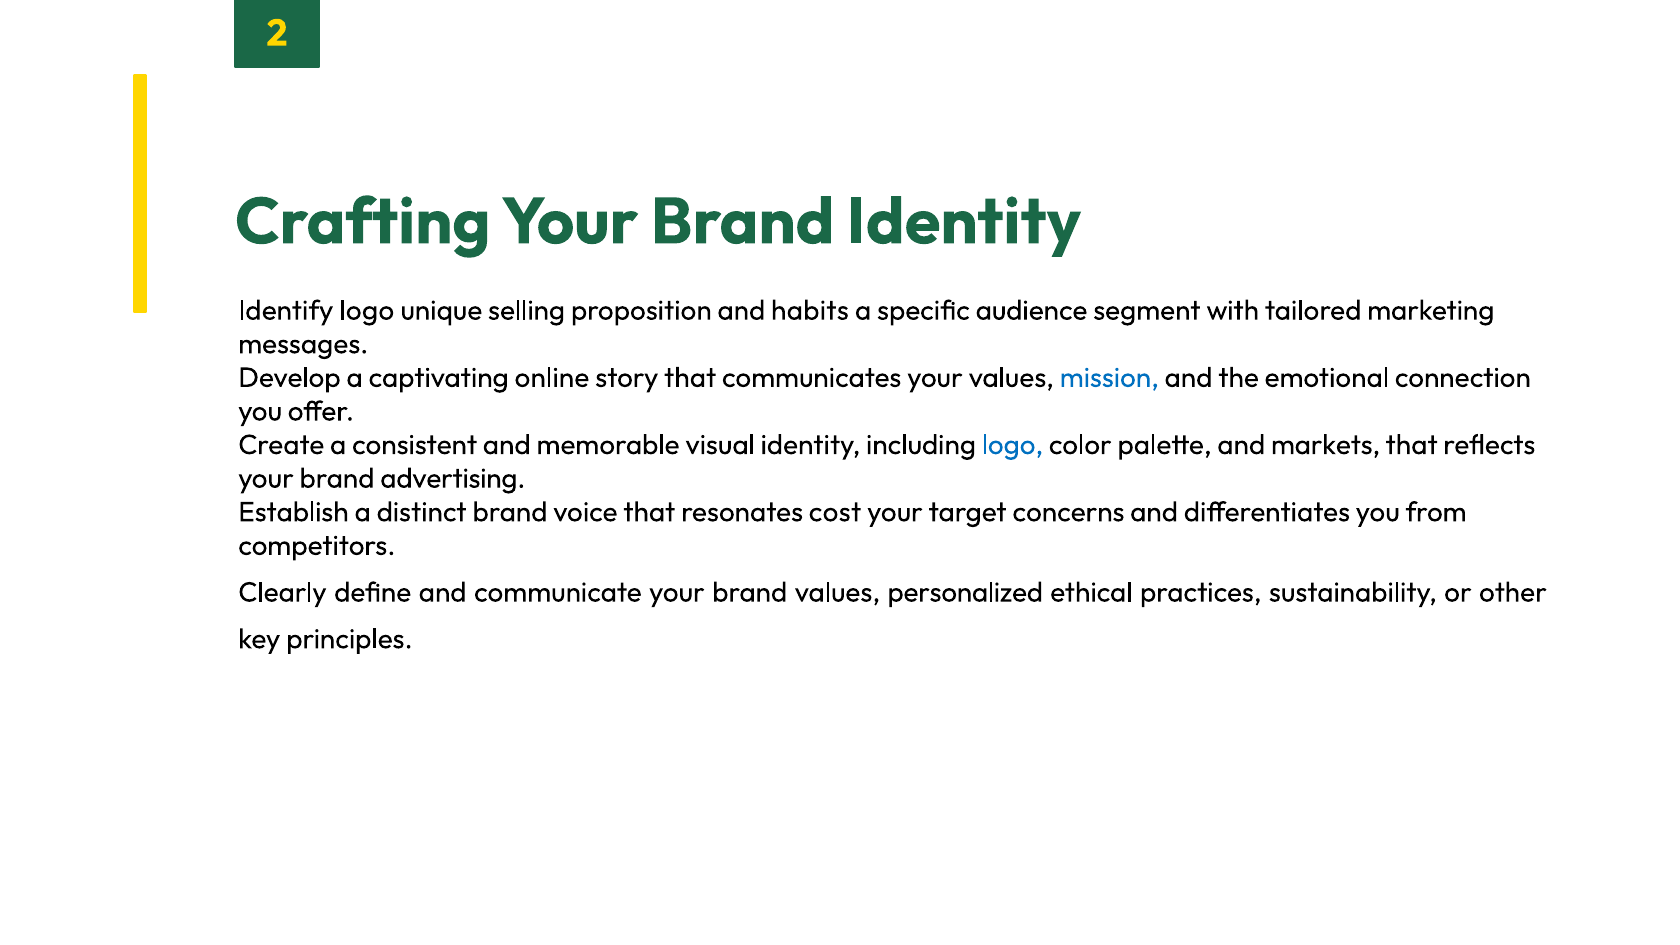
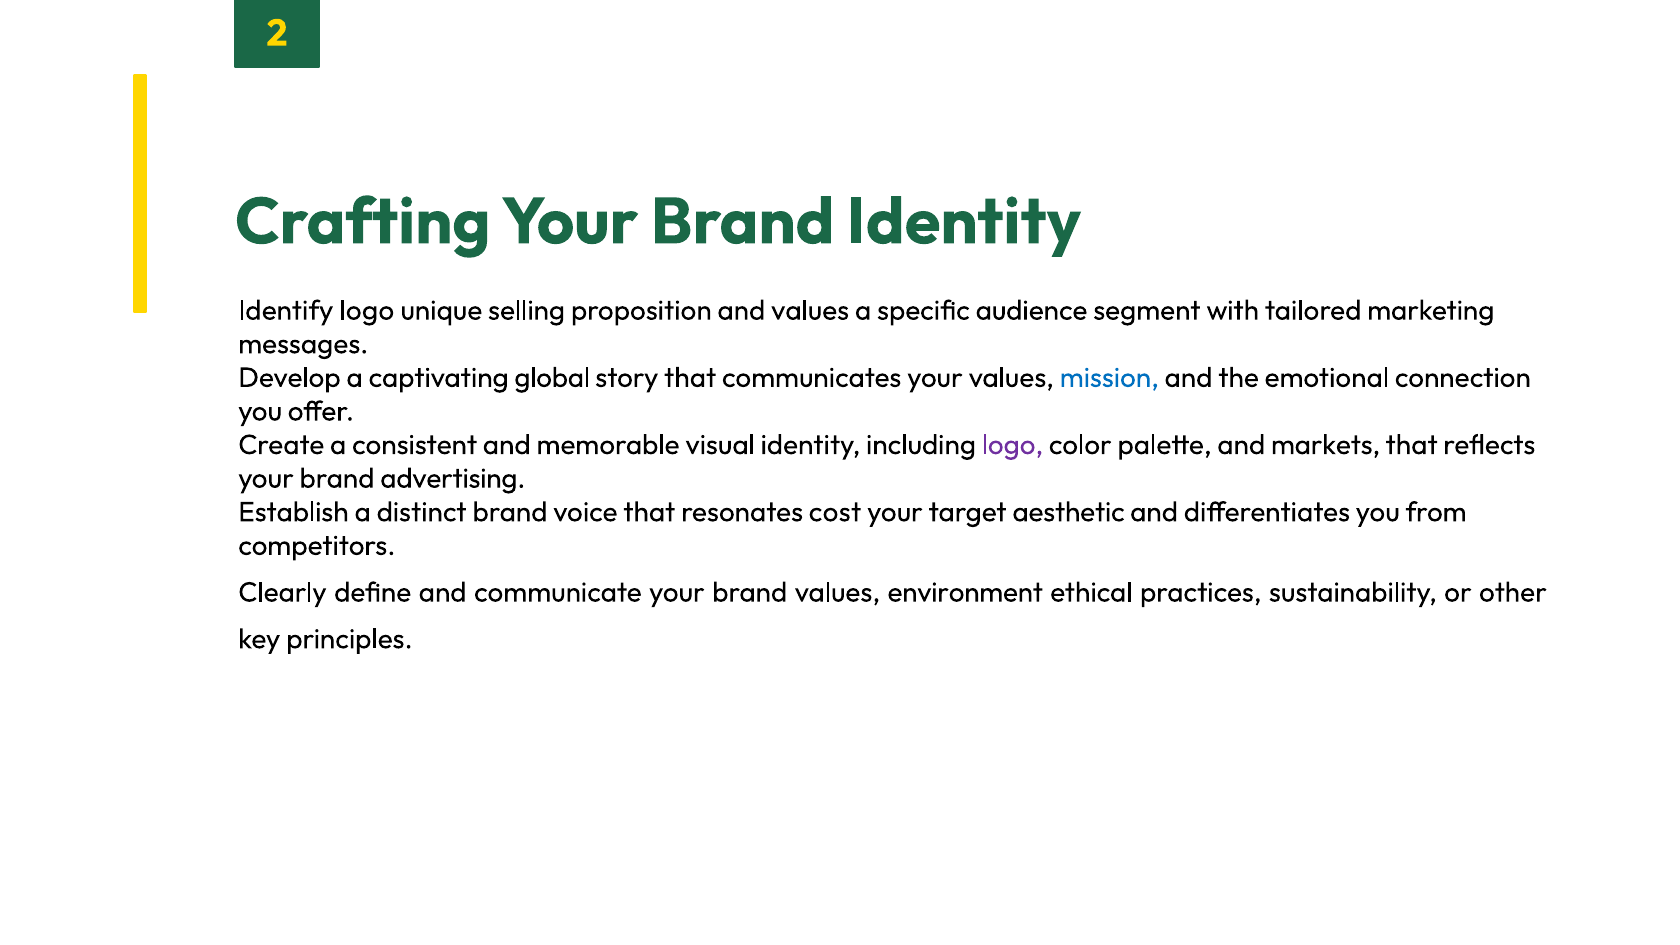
and habits: habits -> values (810, 310)
online: online -> global (552, 378)
logo colour: blue -> purple (1012, 445)
concerns: concerns -> aesthetic (1069, 512)
personalized: personalized -> environment (965, 592)
